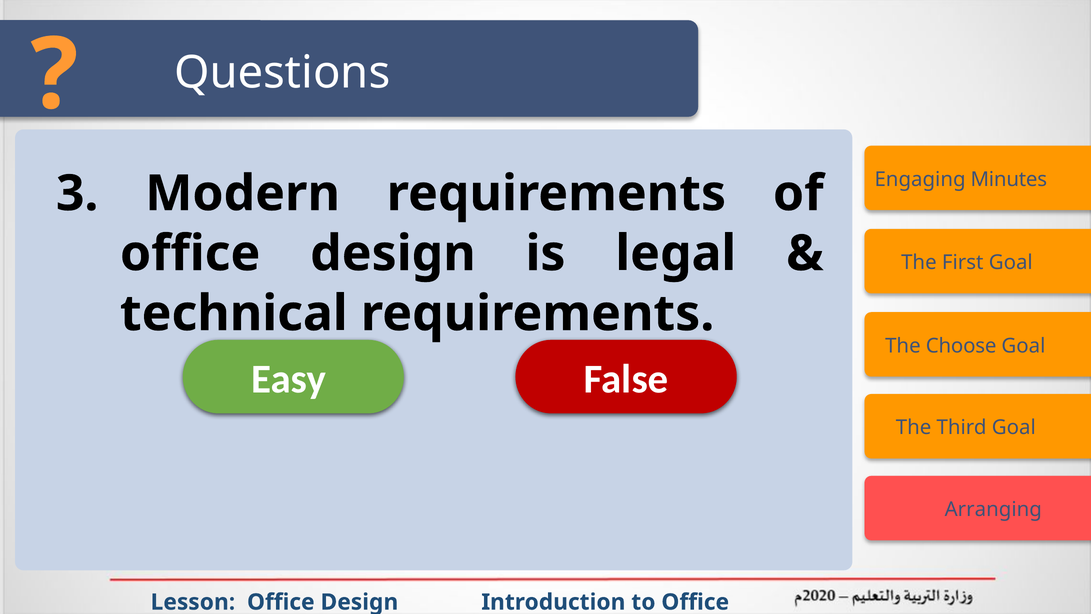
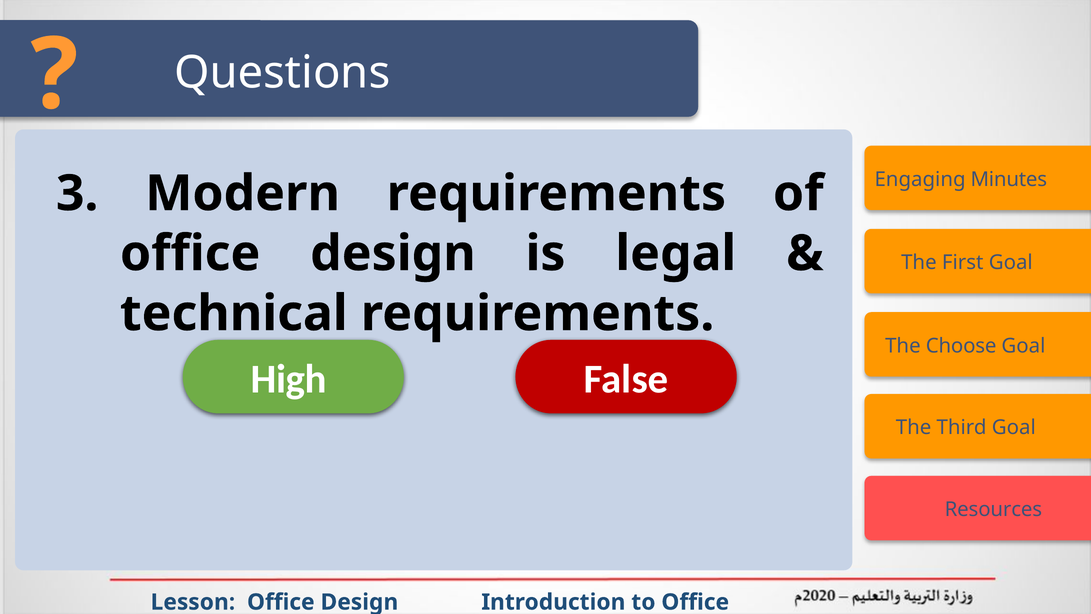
Easy: Easy -> High (289, 379)
Arranging: Arranging -> Resources (993, 509)
